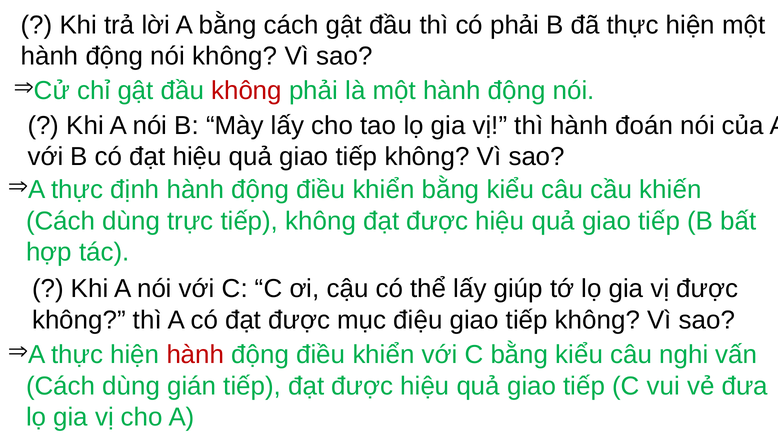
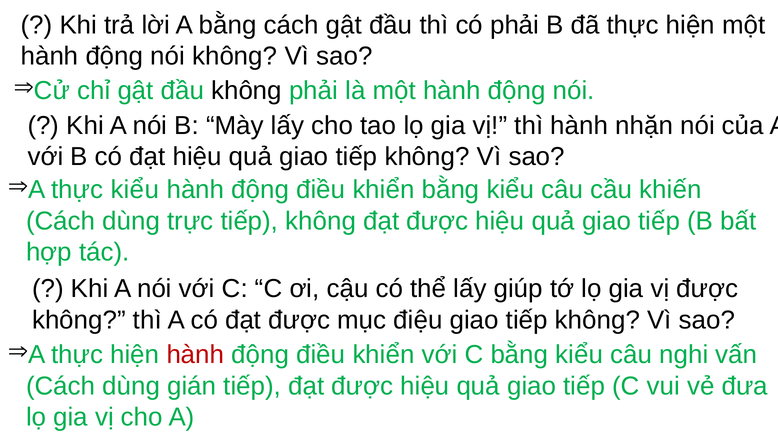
không colour: red -> black (247, 91)
đoán: đoán -> nhặn (644, 126)
thực định: định -> kiểu (135, 190)
